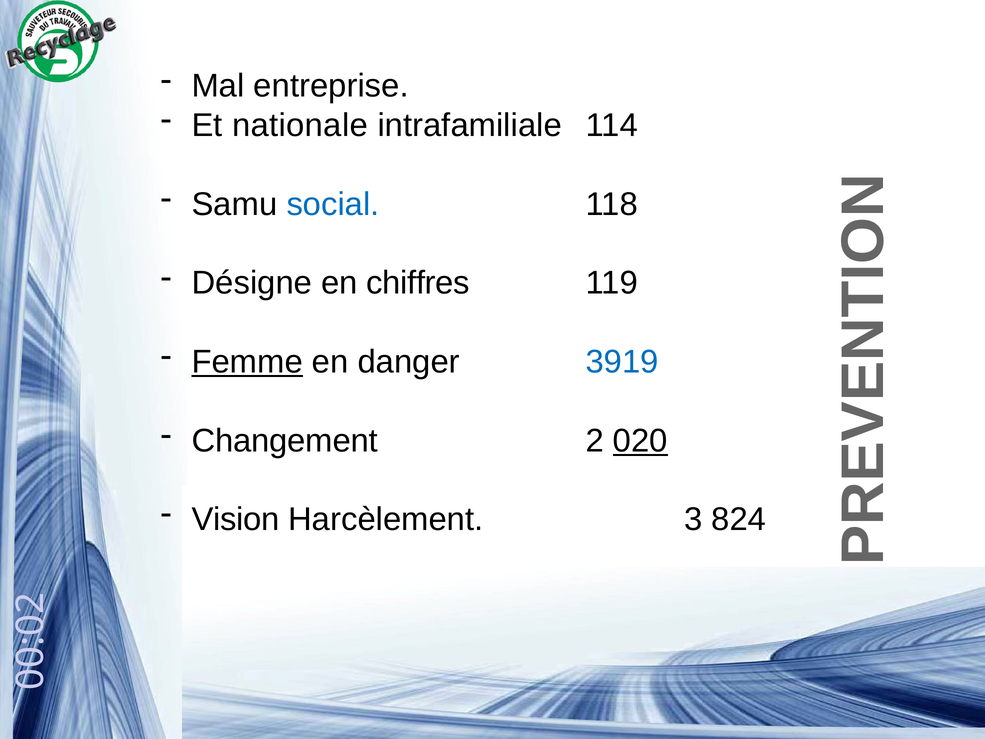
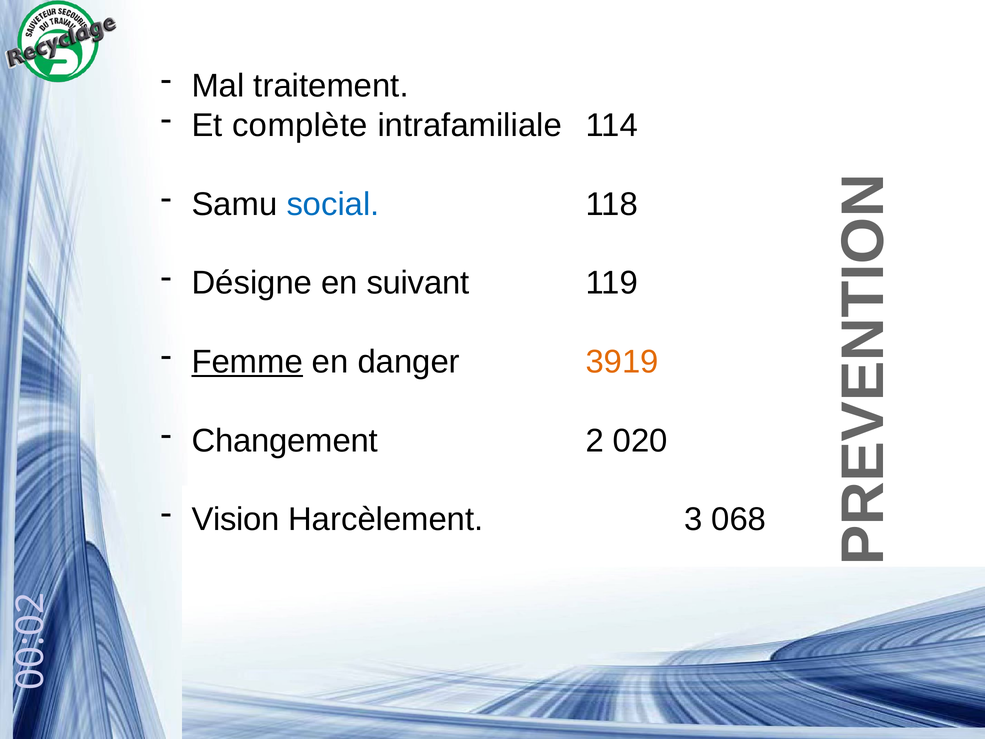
entreprise: entreprise -> traitement (331, 86)
nationale: nationale -> complète (300, 125)
chiffres: chiffres -> suivant (418, 283)
3919 colour: blue -> orange (622, 362)
020 underline: present -> none (640, 441)
824: 824 -> 068 (739, 519)
